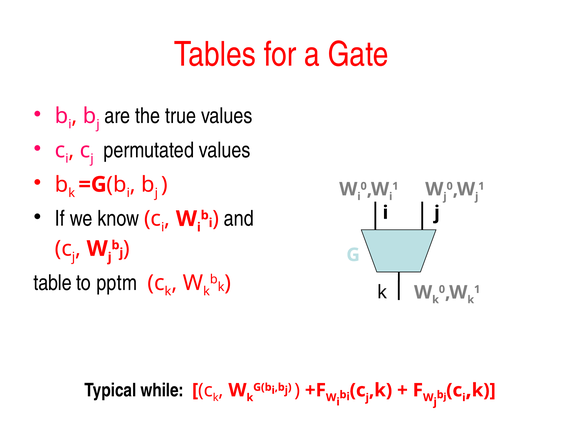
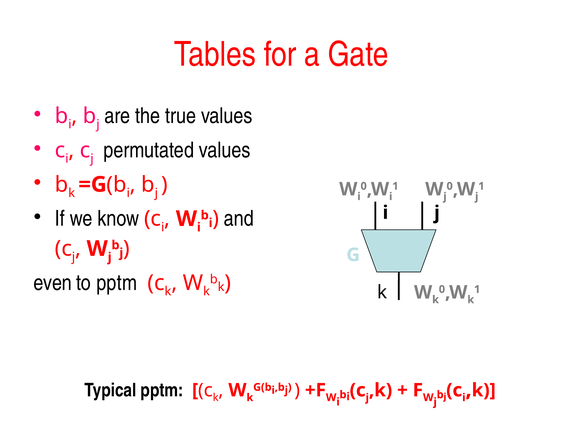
table: table -> even (53, 283)
Typical while: while -> pptm (162, 390)
